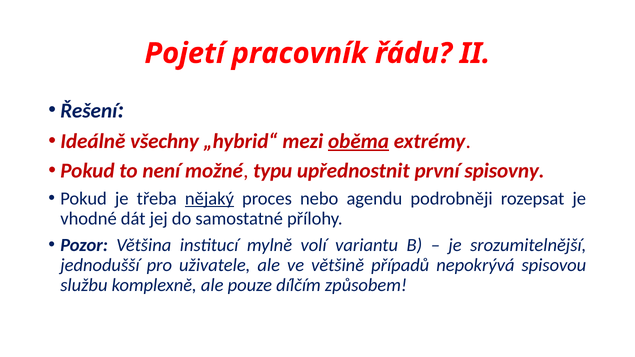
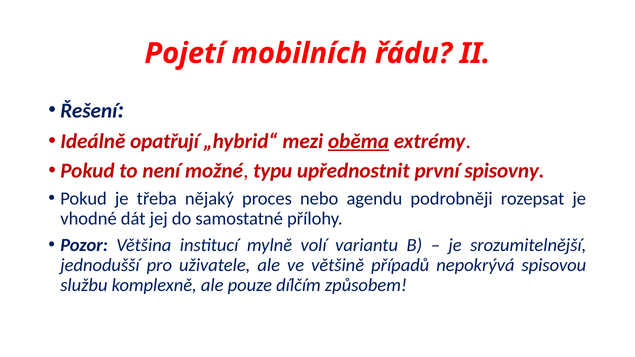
pracovník: pracovník -> mobilních (300, 53)
všechny: všechny -> opatřují (165, 141)
nějaký underline: present -> none (209, 199)
